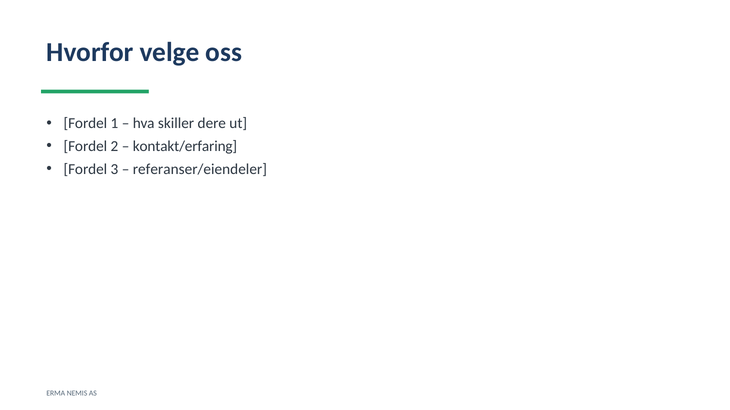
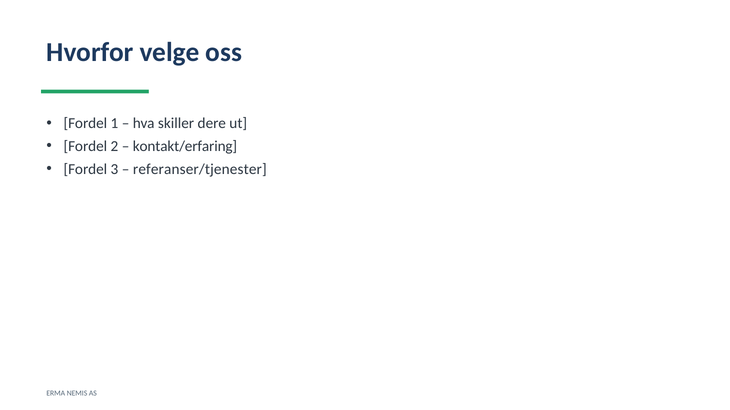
referanser/eiendeler: referanser/eiendeler -> referanser/tjenester (200, 169)
